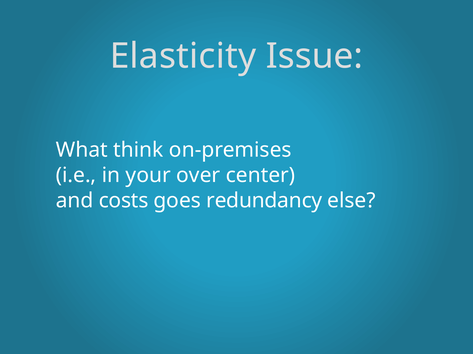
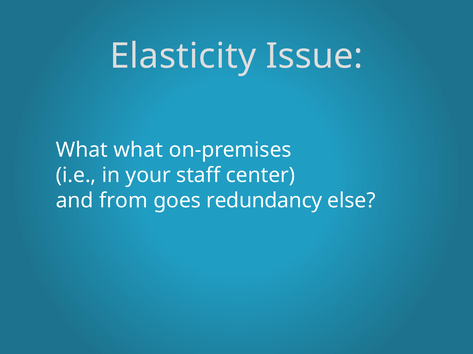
What think: think -> what (138, 150)
over: over -> staff (198, 176)
costs: costs -> from (123, 201)
